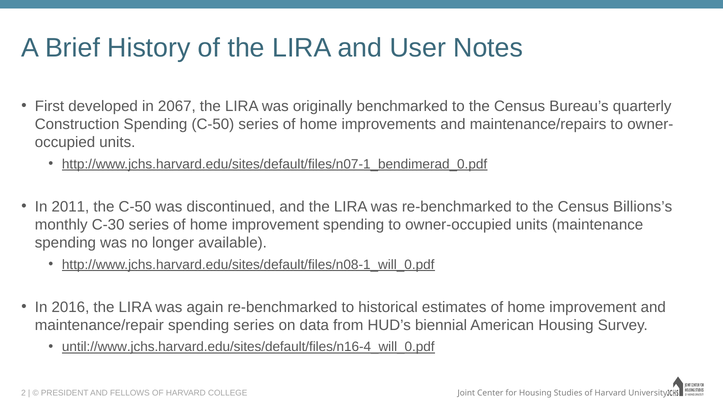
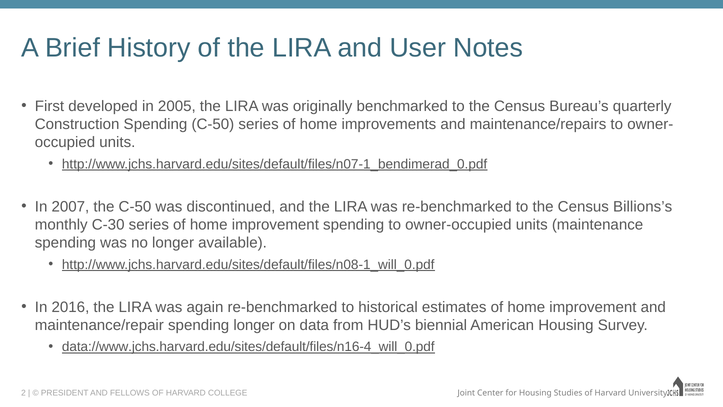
2067: 2067 -> 2005 (177, 106)
2011: 2011 -> 2007 (70, 207)
spending series: series -> longer (254, 325)
until://www.jchs.harvard.edu/sites/default/files/n16-4_will_0.pdf: until://www.jchs.harvard.edu/sites/default/files/n16-4_will_0.pdf -> data://www.jchs.harvard.edu/sites/default/files/n16-4_will_0.pdf (248, 347)
